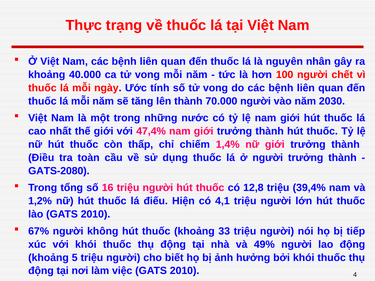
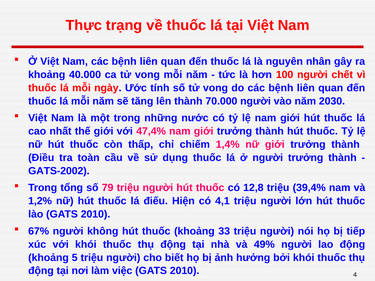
GATS-2080: GATS-2080 -> GATS-2002 (59, 171)
16: 16 -> 79 (108, 188)
